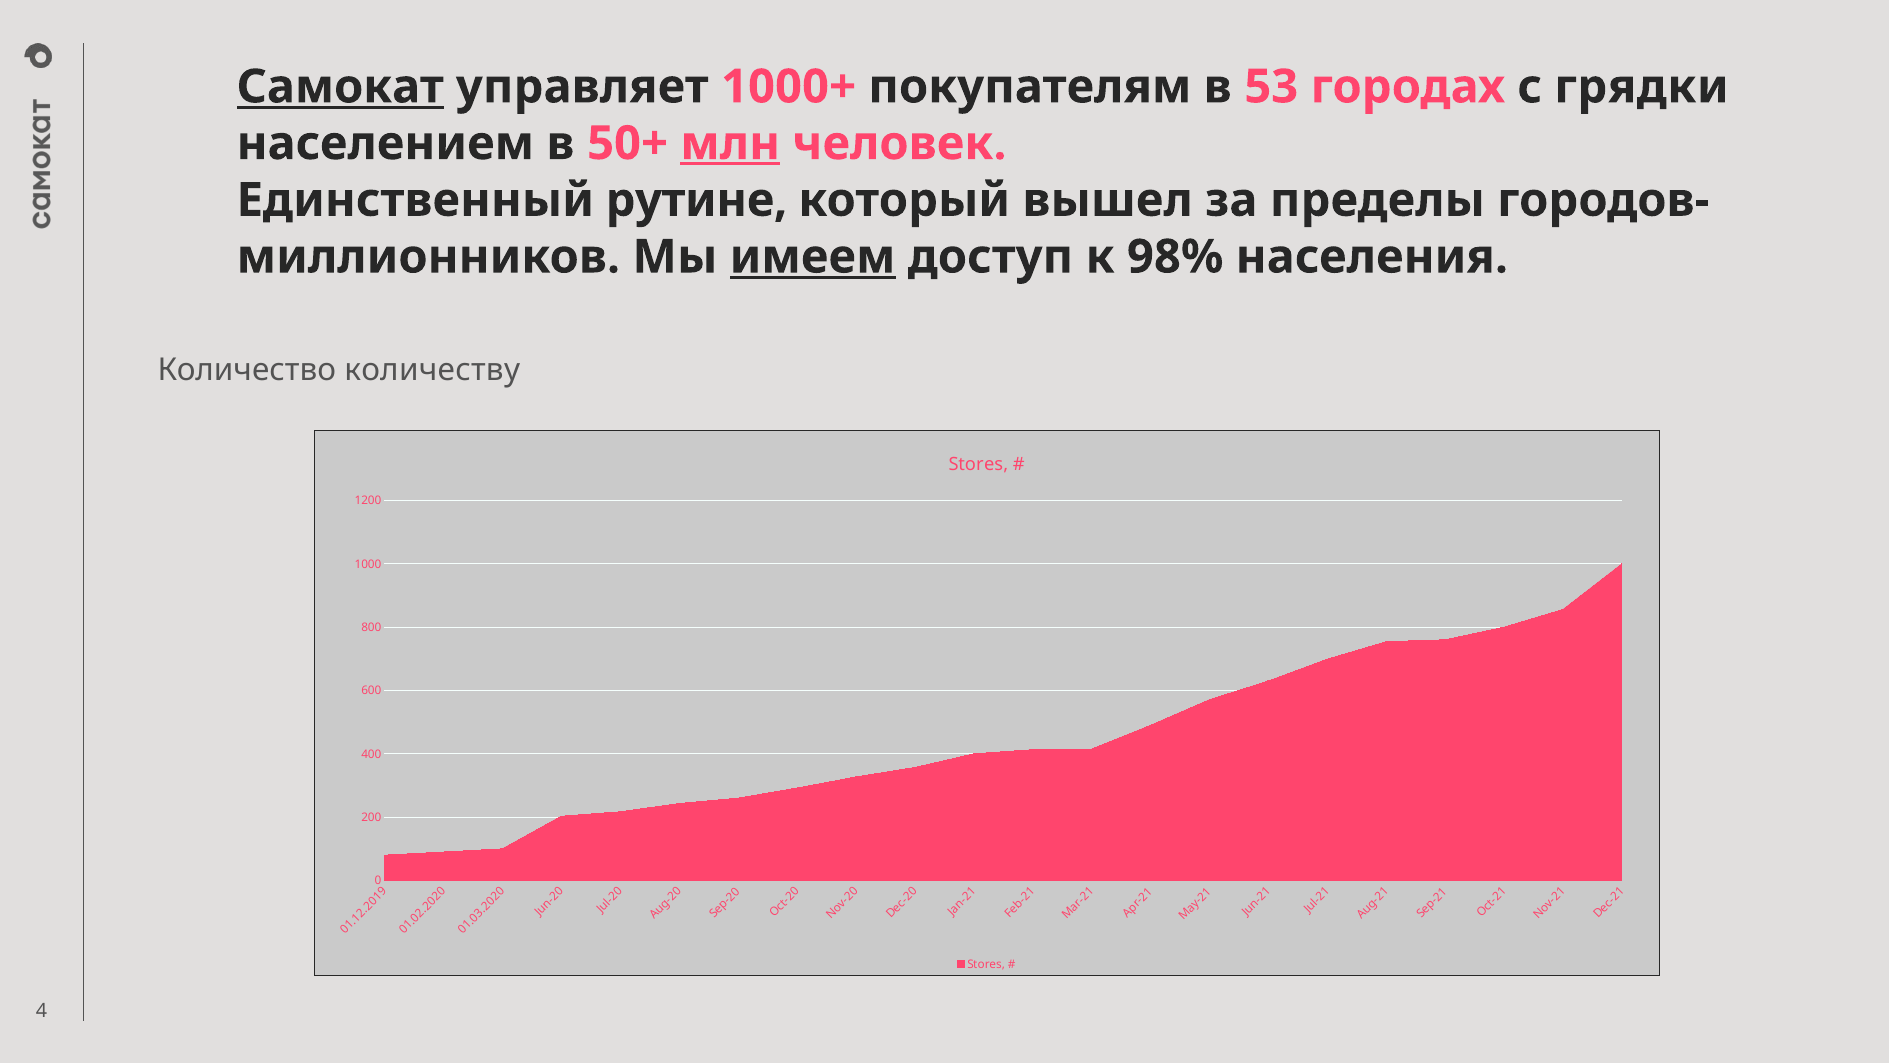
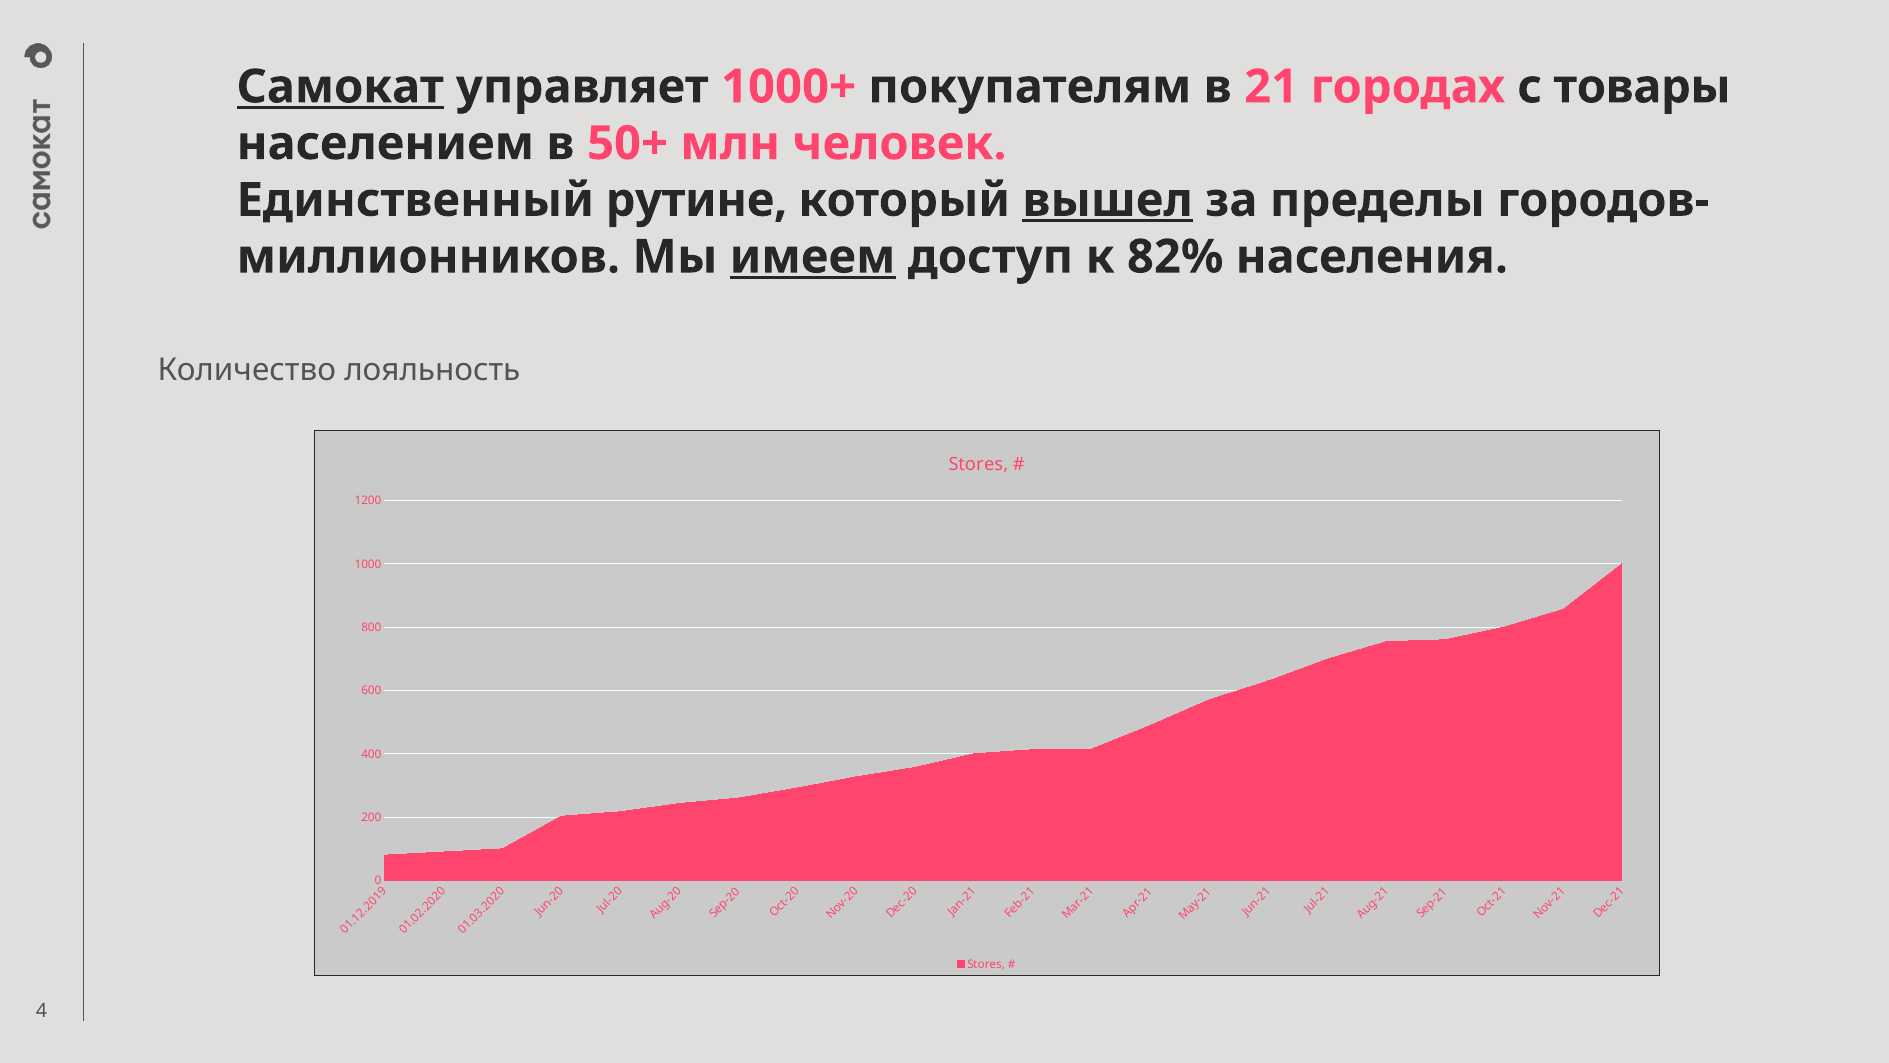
53: 53 -> 21 (1271, 87)
грядки: грядки -> товары (1642, 87)
млн underline: present -> none (730, 143)
вышел underline: none -> present (1108, 200)
98%: 98% -> 82% (1175, 257)
количеству: количеству -> лояльность (432, 370)
